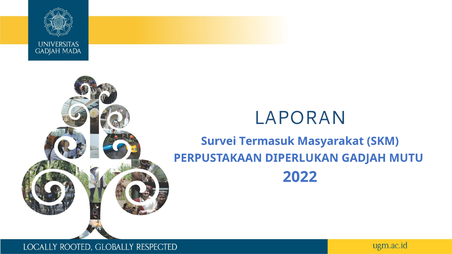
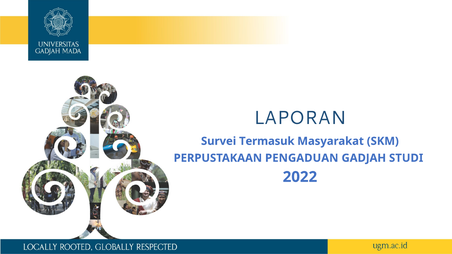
DIPERLUKAN: DIPERLUKAN -> PENGADUAN (302, 158)
MUTU: MUTU -> STUDI (406, 158)
